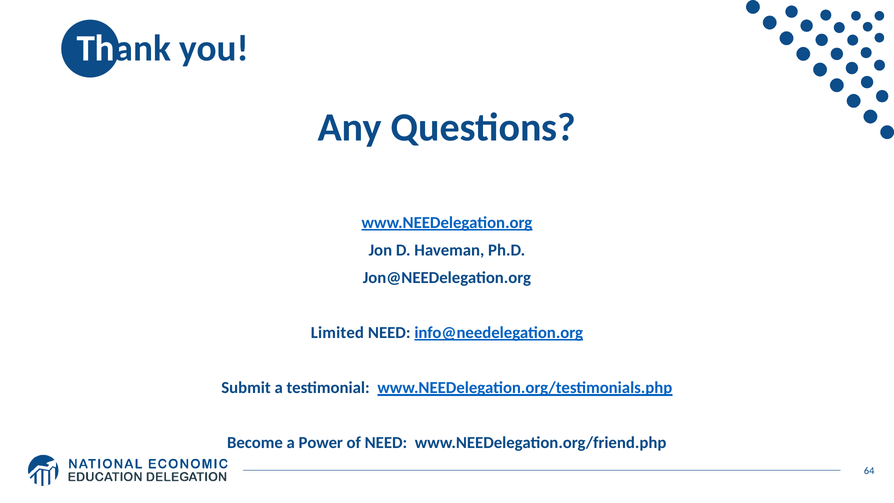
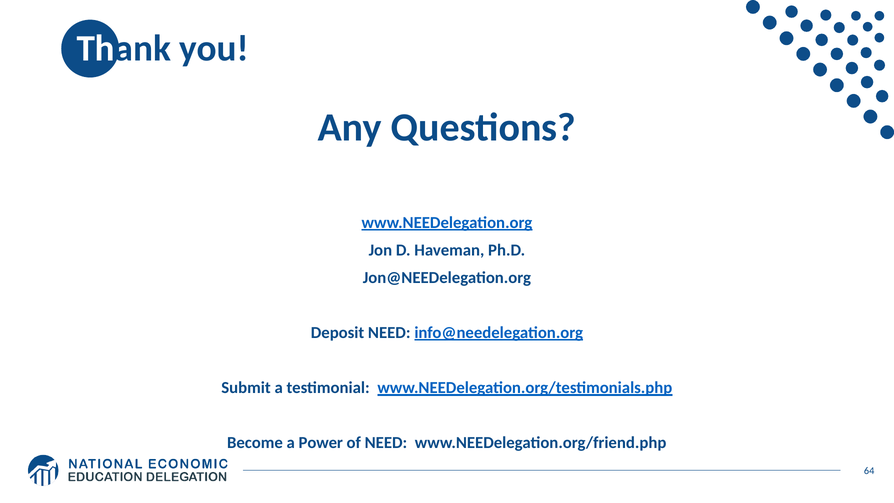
Limited: Limited -> Deposit (338, 332)
